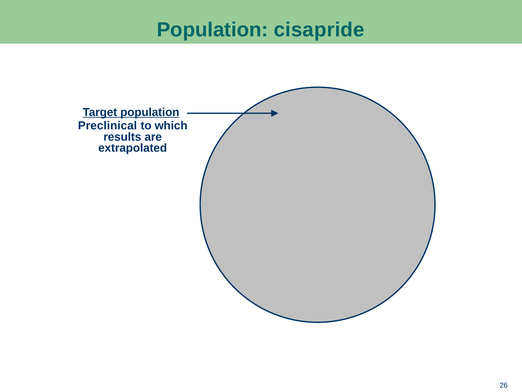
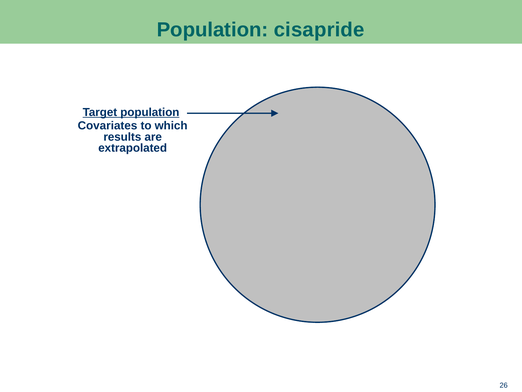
Preclinical: Preclinical -> Covariates (108, 126)
